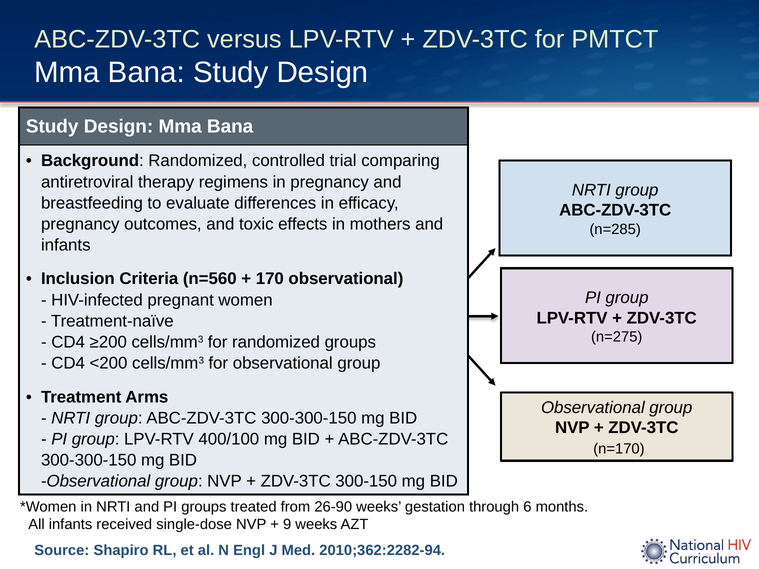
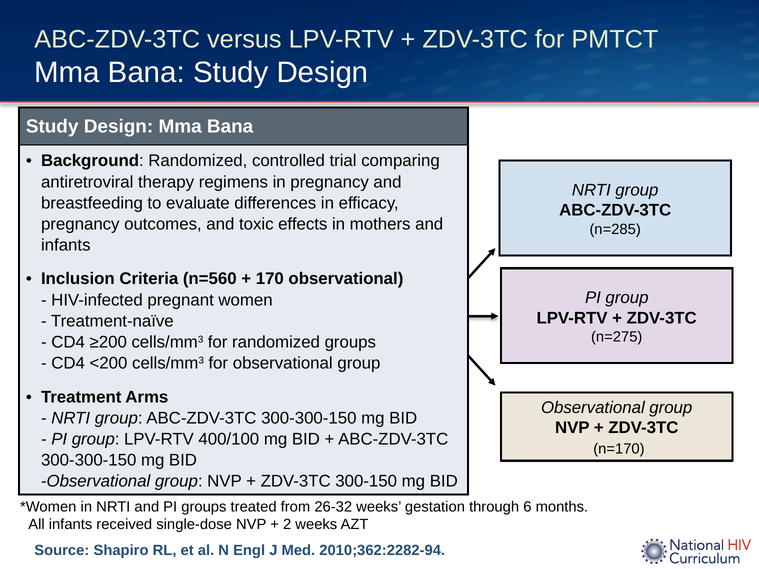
26-90: 26-90 -> 26-32 (333, 507)
9: 9 -> 2 (287, 525)
